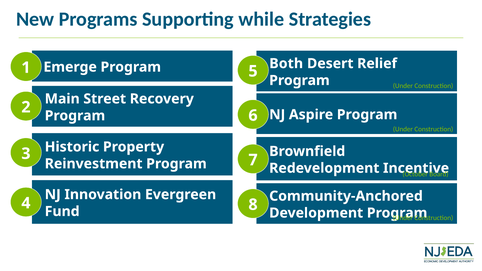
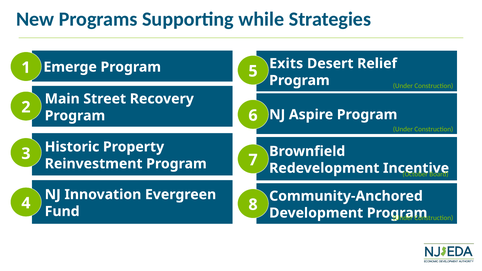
Both: Both -> Exits (286, 64)
